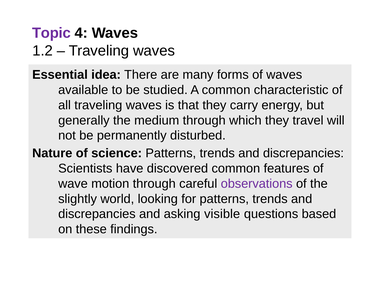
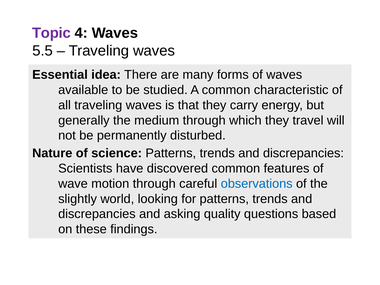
1.2: 1.2 -> 5.5 (43, 51)
observations colour: purple -> blue (257, 184)
visible: visible -> quality (222, 214)
